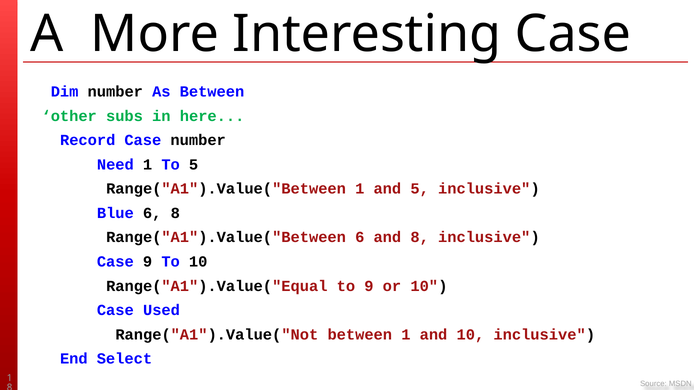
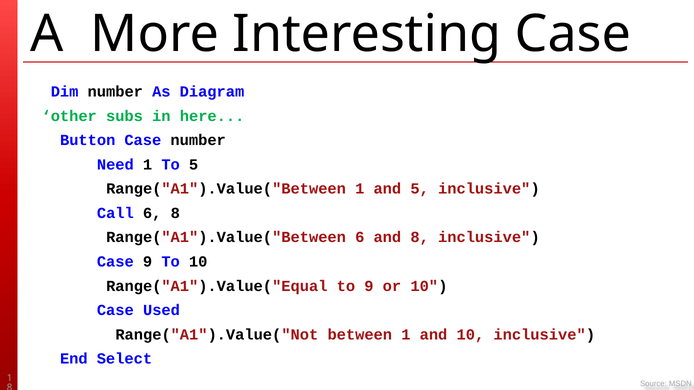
As Between: Between -> Diagram (212, 92)
Record: Record -> Button (88, 140)
Blue: Blue -> Call (115, 213)
